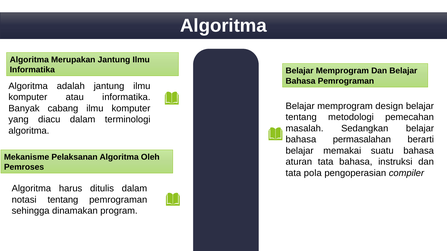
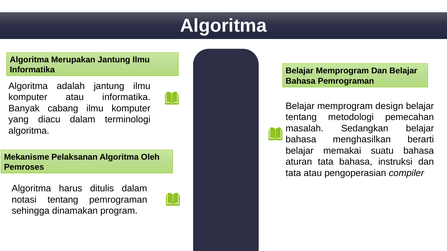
permasalahan: permasalahan -> menghasilkan (362, 140)
tata pola: pola -> atau (313, 173)
